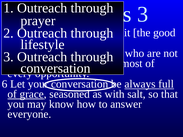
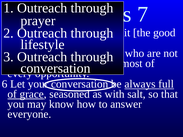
3: 3 -> 7 (143, 14)
